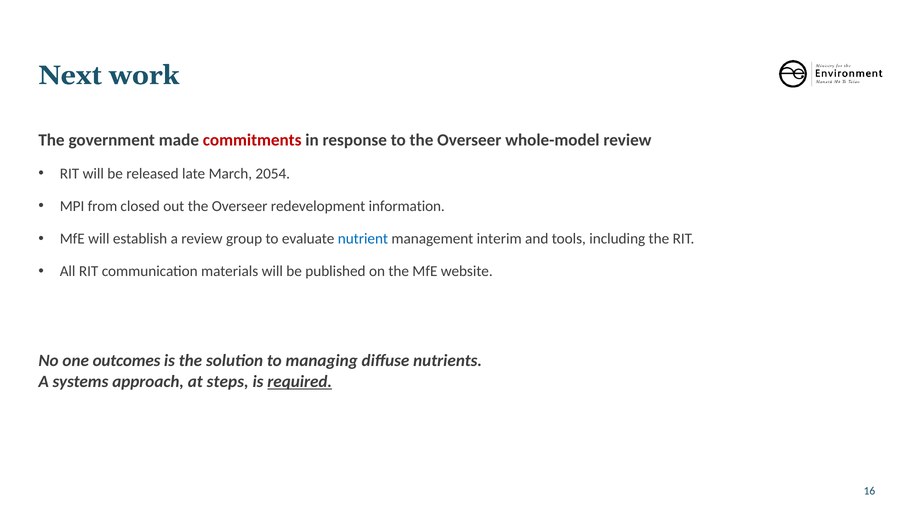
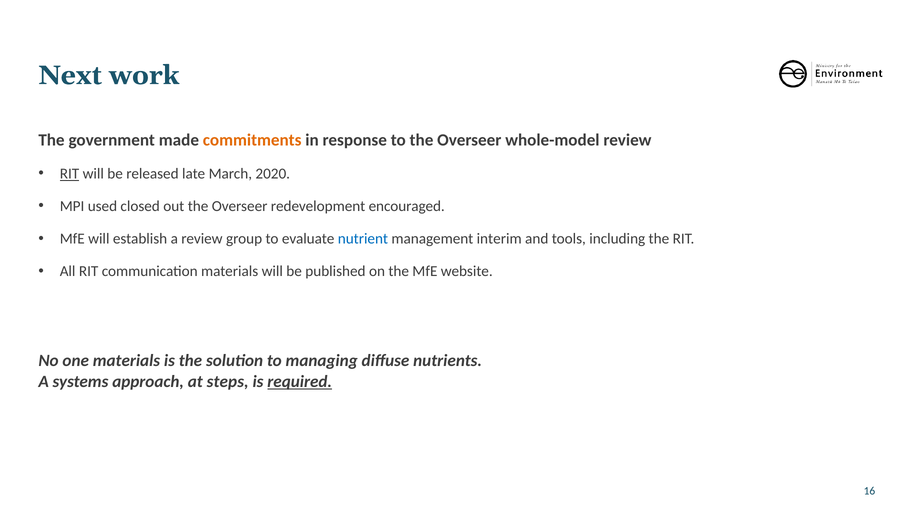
commitments colour: red -> orange (252, 140)
RIT underline: none -> present (70, 174)
2054: 2054 -> 2020 (273, 174)
from: from -> used (102, 206)
information: information -> encouraged (407, 206)
one outcomes: outcomes -> materials (126, 361)
